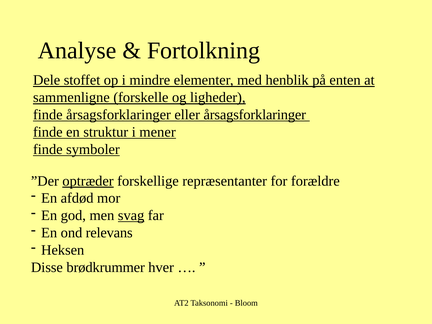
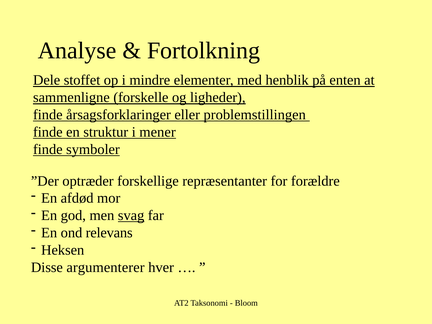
eller årsagsforklaringer: årsagsforklaringer -> problemstillingen (255, 115)
optræder underline: present -> none (88, 181)
brødkrummer: brødkrummer -> argumenterer (106, 267)
